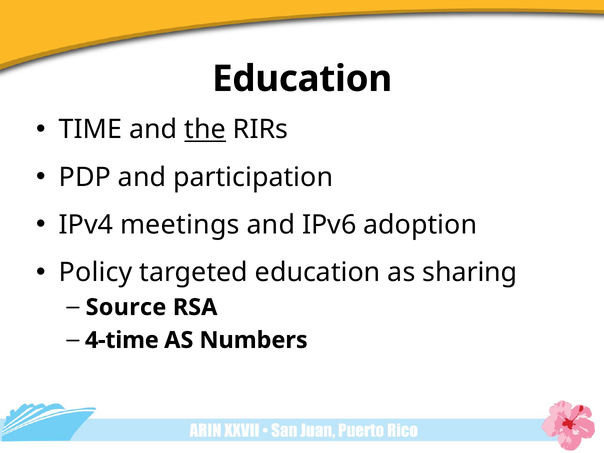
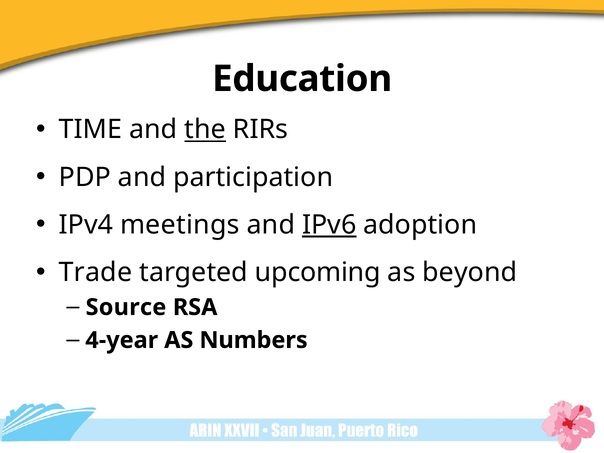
IPv6 underline: none -> present (329, 225)
Policy: Policy -> Trade (96, 273)
targeted education: education -> upcoming (318, 273)
sharing: sharing -> beyond (470, 273)
4-time: 4-time -> 4-year (122, 340)
